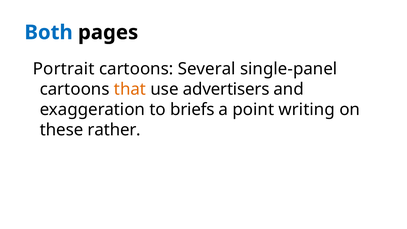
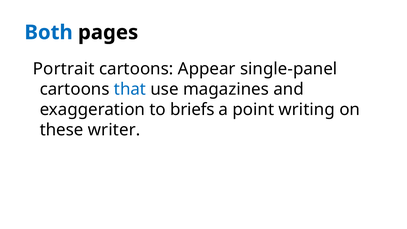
Several: Several -> Appear (207, 69)
that colour: orange -> blue (130, 89)
advertisers: advertisers -> magazines (226, 89)
rather: rather -> writer (114, 130)
